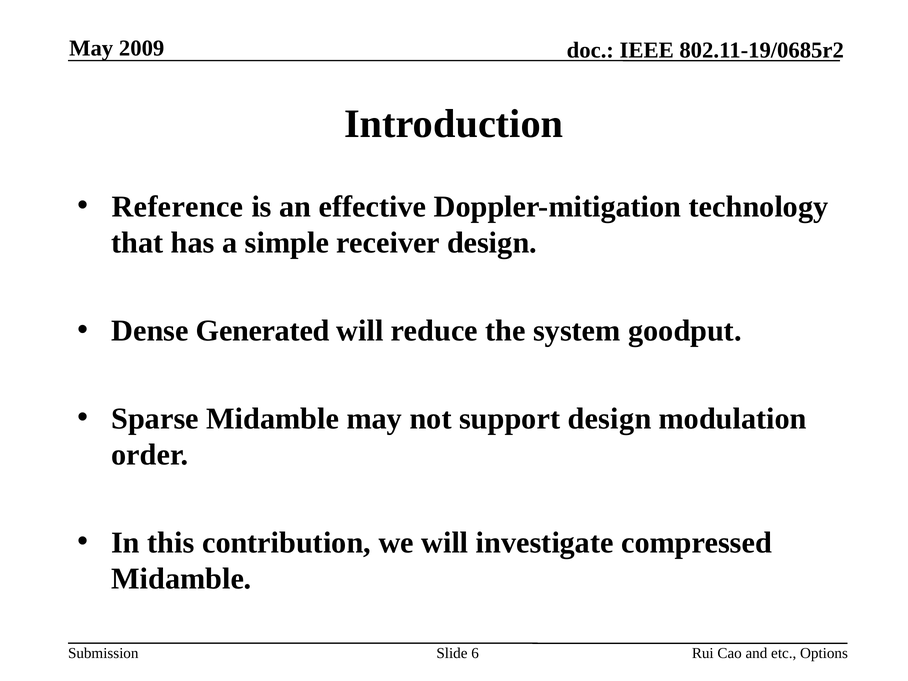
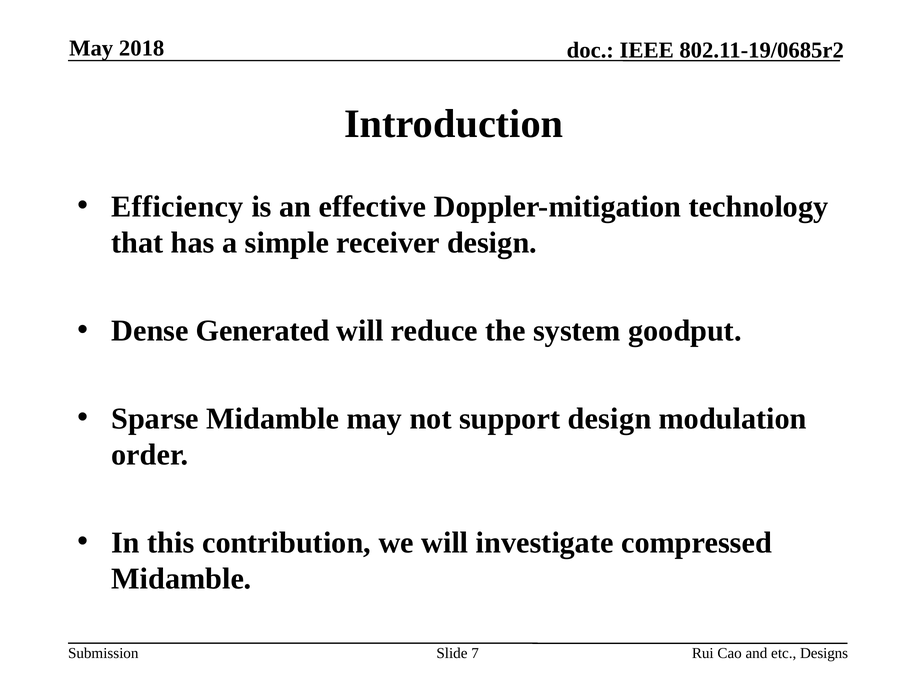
2009: 2009 -> 2018 (142, 48)
Reference: Reference -> Efficiency (177, 207)
6: 6 -> 7 (475, 653)
Options: Options -> Designs (824, 653)
